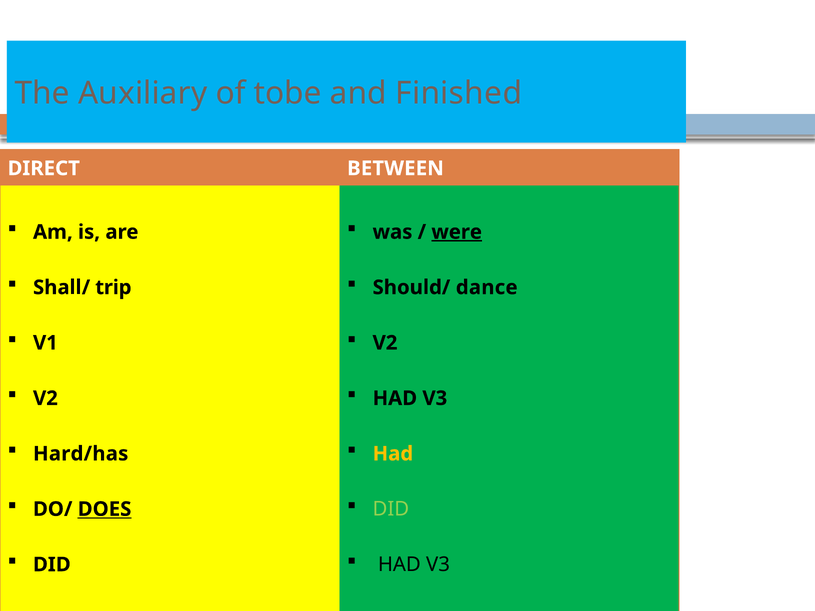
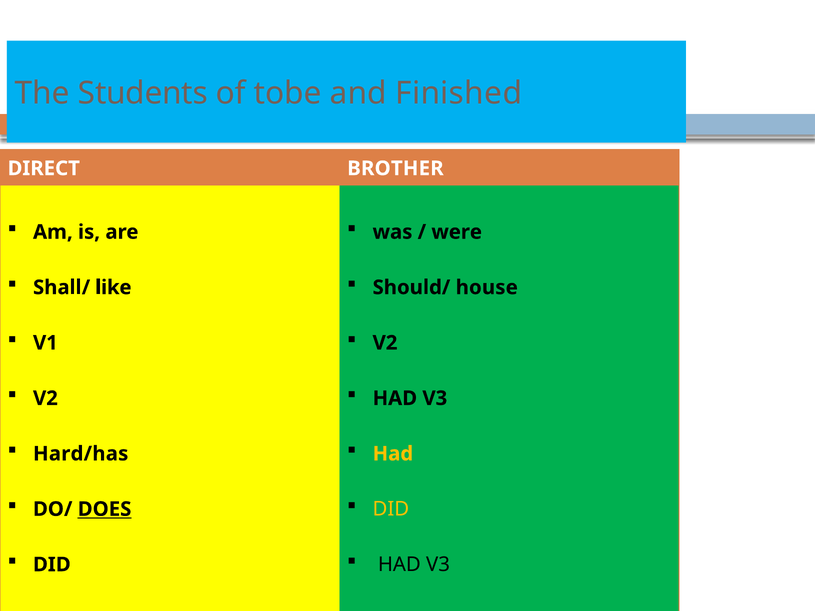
Auxiliary: Auxiliary -> Students (143, 93)
BETWEEN: BETWEEN -> BROTHER (395, 169)
were underline: present -> none (457, 232)
trip: trip -> like (113, 288)
dance: dance -> house (487, 288)
DID colour: light green -> yellow (391, 509)
